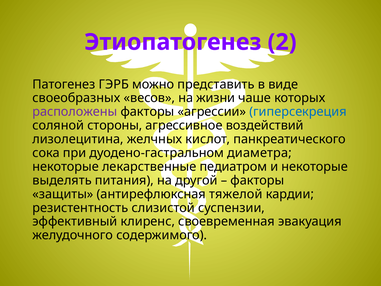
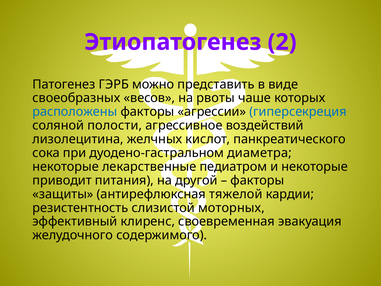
жизни: жизни -> рвоты (216, 98)
расположены colour: purple -> blue (75, 112)
стороны: стороны -> полости (115, 125)
выделять: выделять -> приводит (62, 180)
суспензии: суспензии -> моторных (231, 208)
